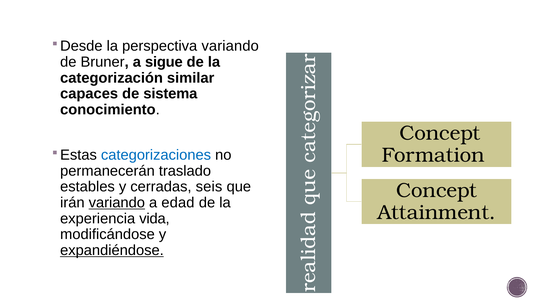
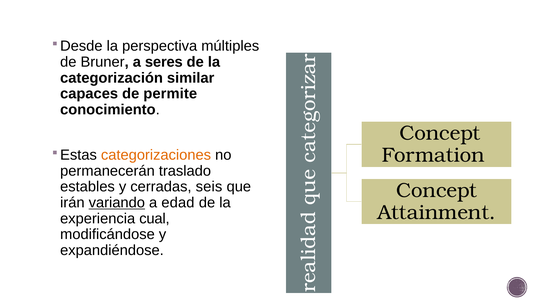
perspectiva variando: variando -> múltiples (230, 46)
sigue: sigue -> seres (164, 62)
sistema: sistema -> permite (170, 94)
categorizaciones colour: blue -> orange (156, 155)
vida: vida -> cual (154, 218)
expandiéndose underline: present -> none (112, 250)
